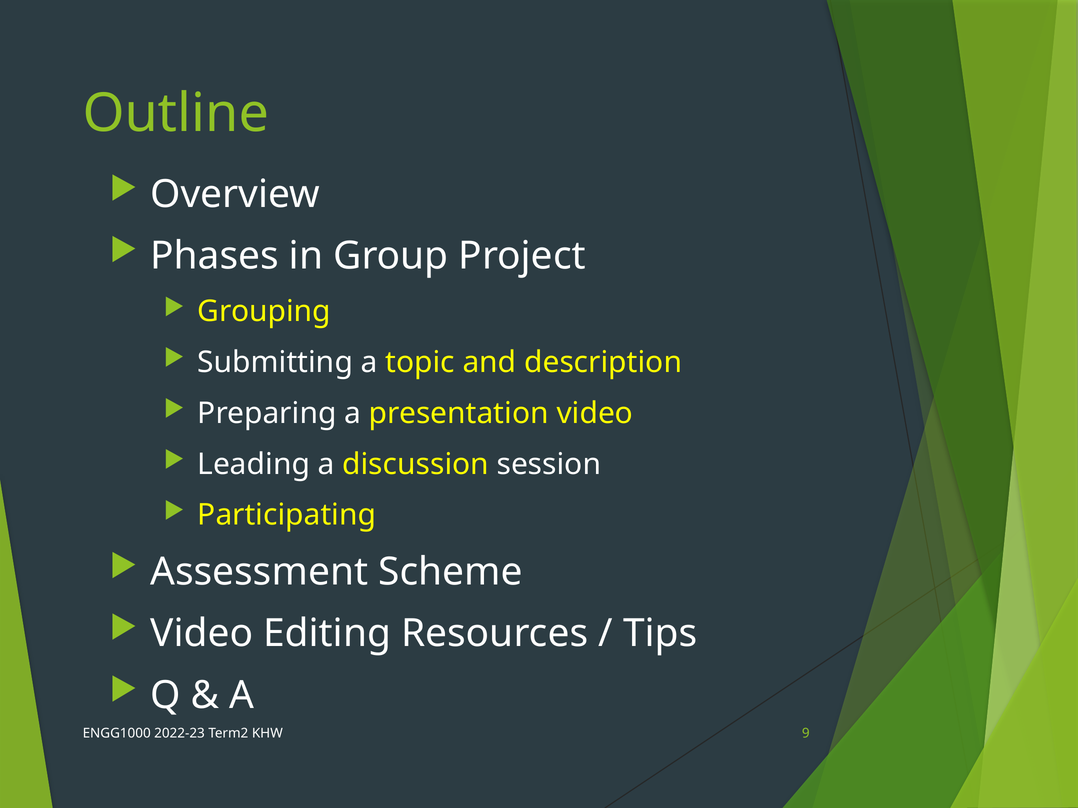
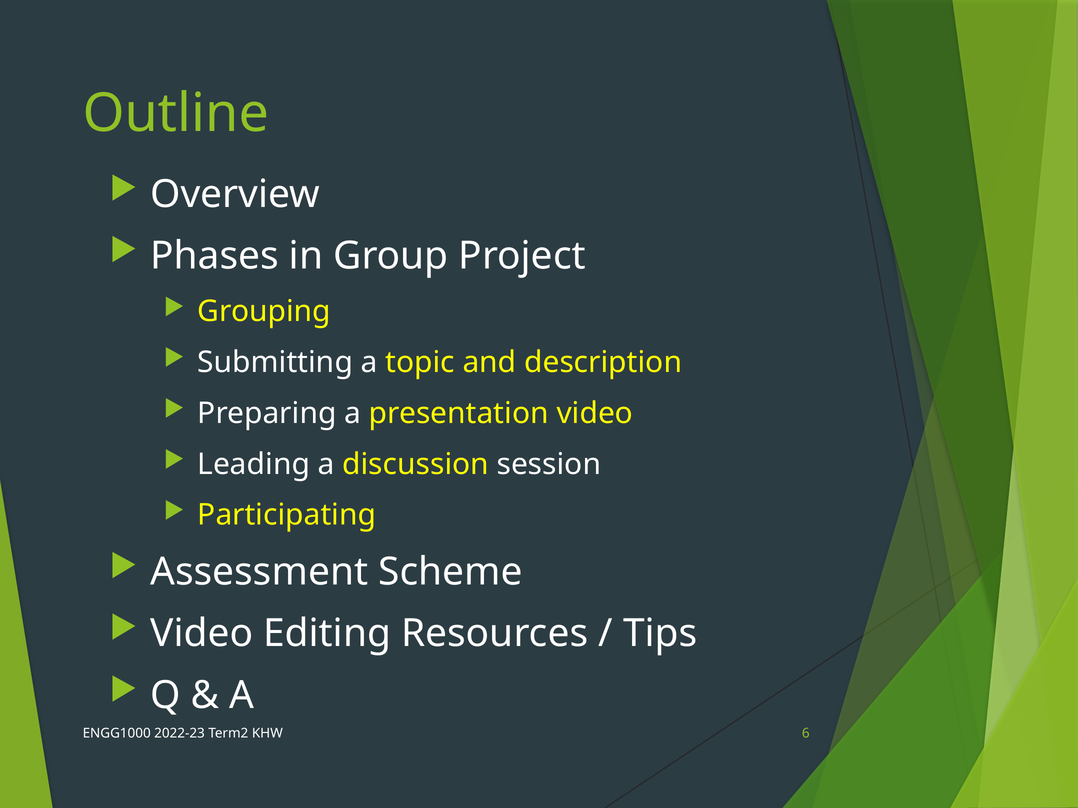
9: 9 -> 6 (806, 734)
